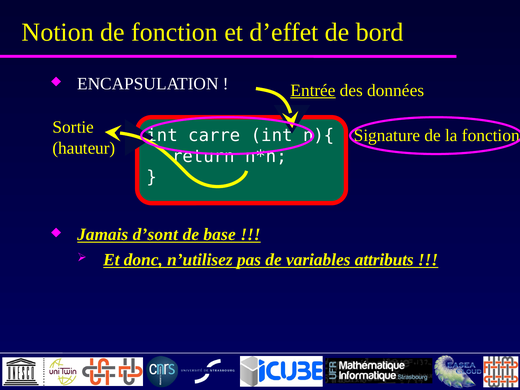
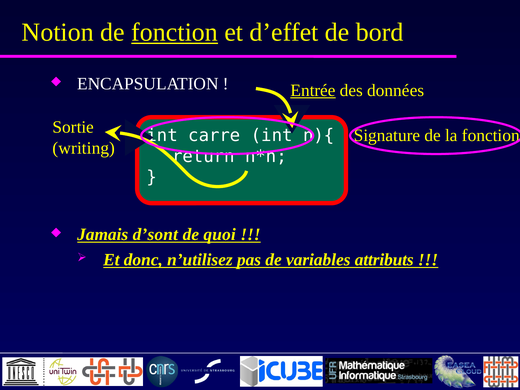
fonction underline: none -> present (175, 32)
hauteur: hauteur -> writing (84, 148)
base: base -> quoi (220, 235)
